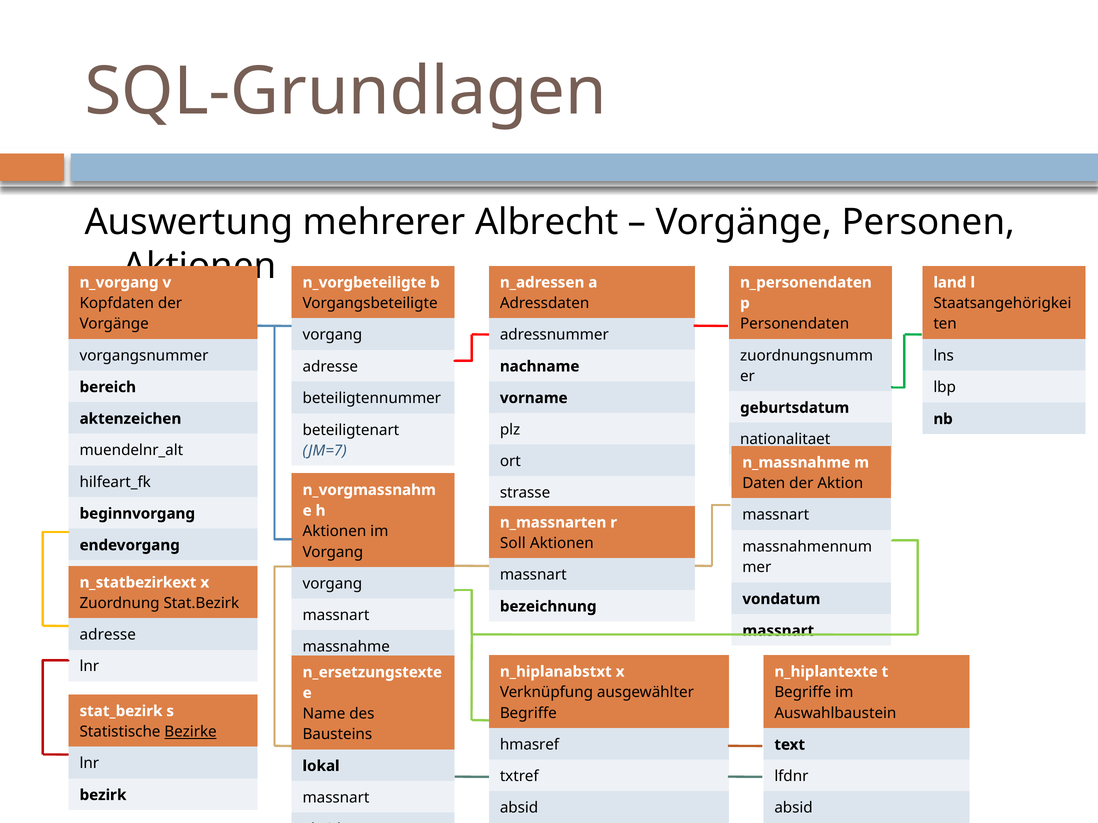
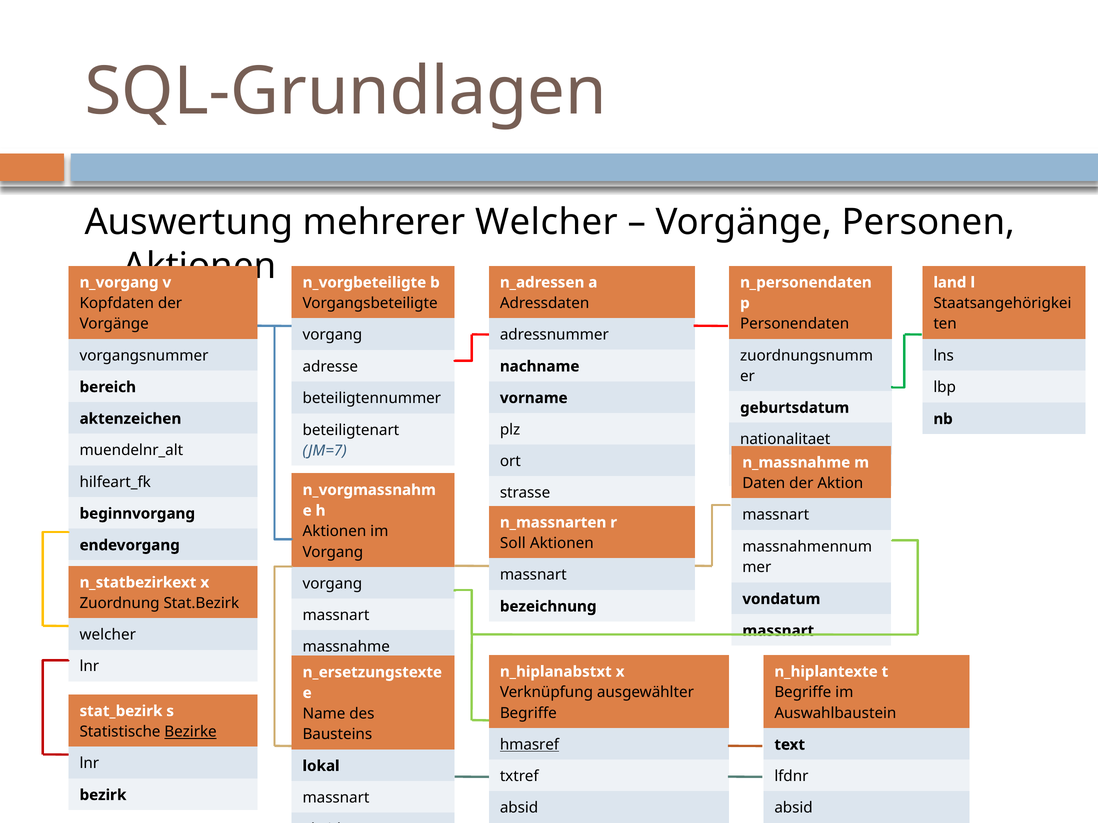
mehrerer Albrecht: Albrecht -> Welcher (546, 222)
adresse: adresse -> welcher (108, 635)
hmasref underline: none -> present (529, 745)
